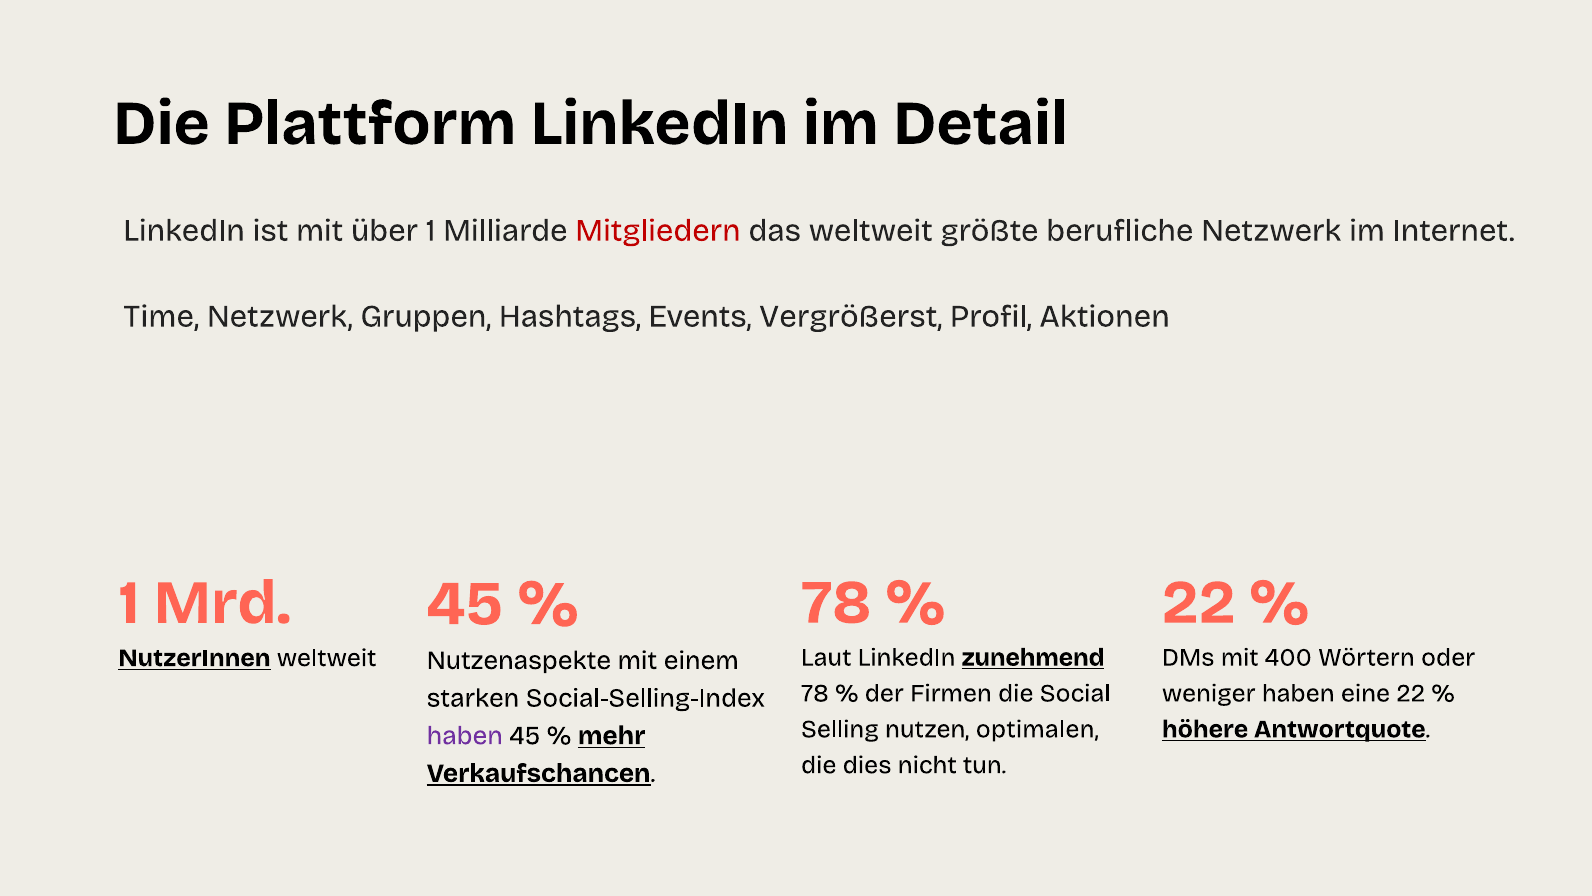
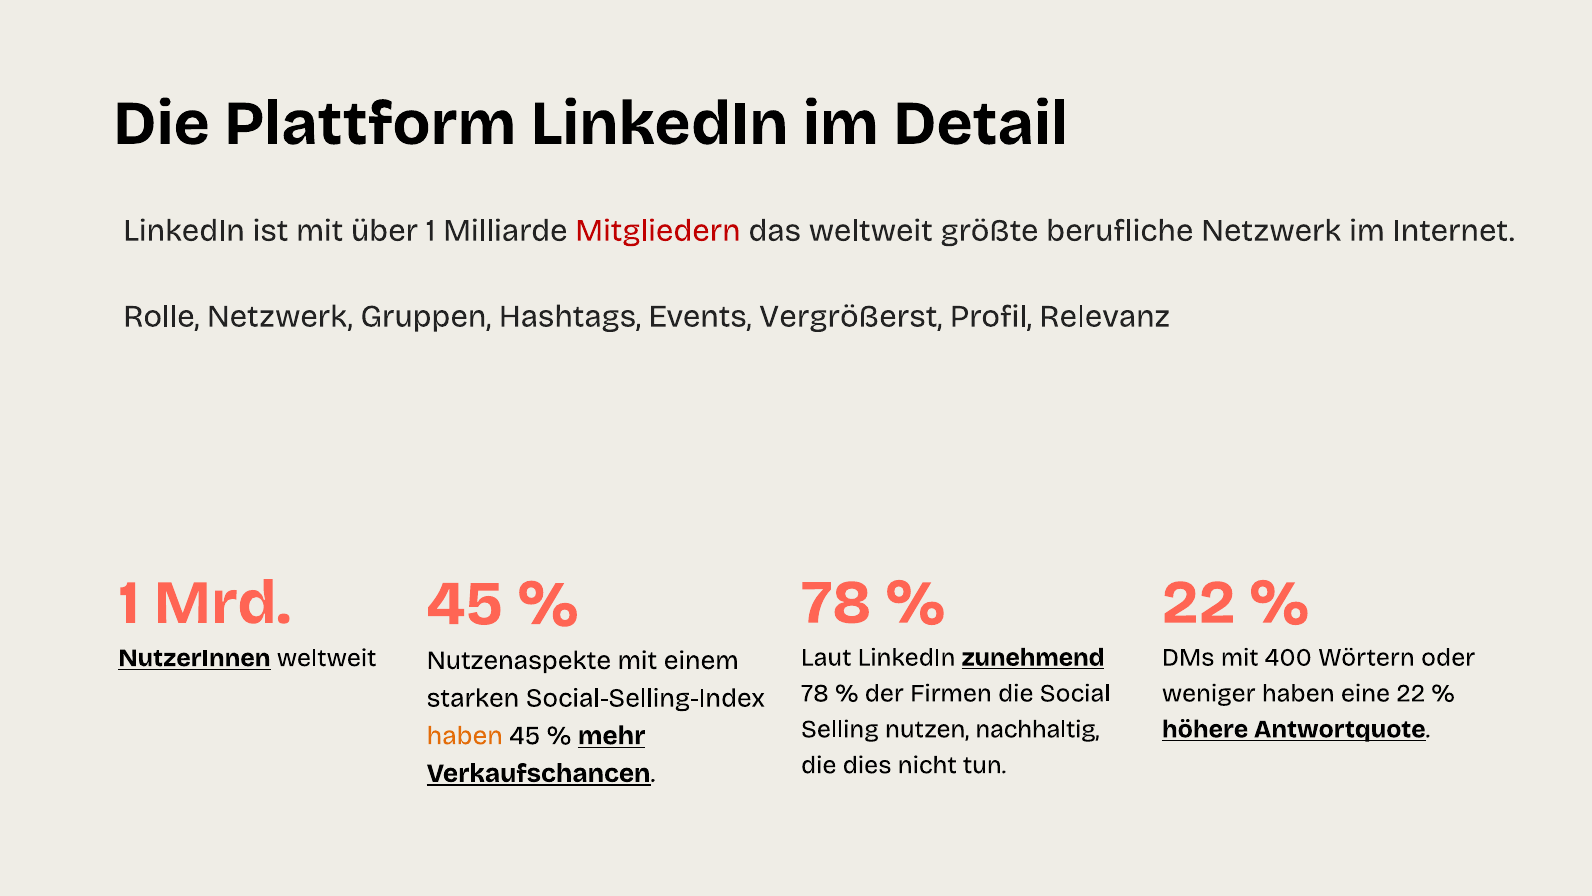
Time: Time -> Rolle (161, 316)
Aktionen: Aktionen -> Relevanz (1105, 316)
optimalen: optimalen -> nachhaltig (1037, 729)
haben colour: purple -> orange (465, 735)
